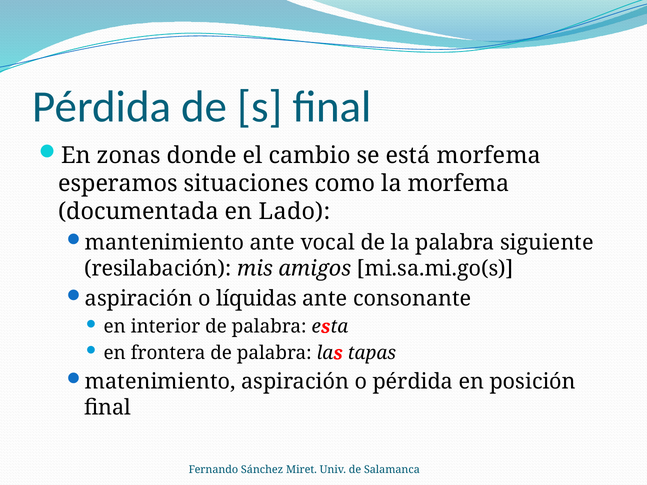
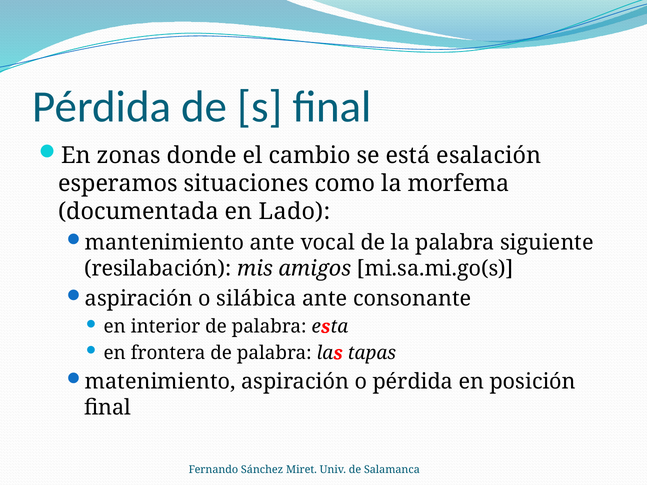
está morfema: morfema -> esalación (489, 156)
líquidas: líquidas -> silábica (256, 299)
